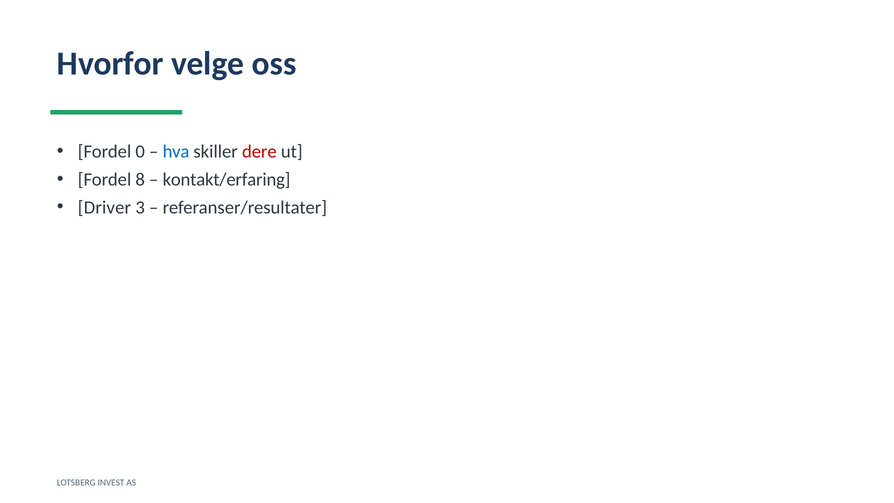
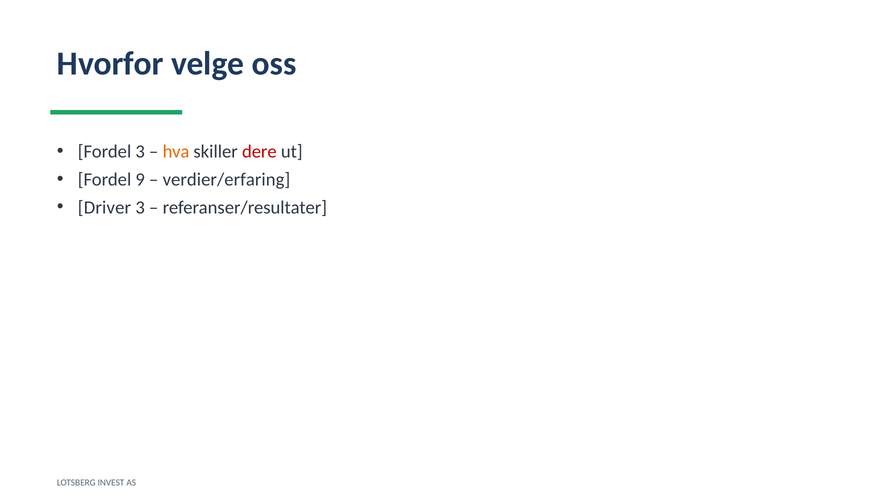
Fordel 0: 0 -> 3 (140, 151)
hva colour: blue -> orange (176, 151)
8: 8 -> 9 (140, 179)
kontakt/erfaring: kontakt/erfaring -> verdier/erfaring (226, 179)
